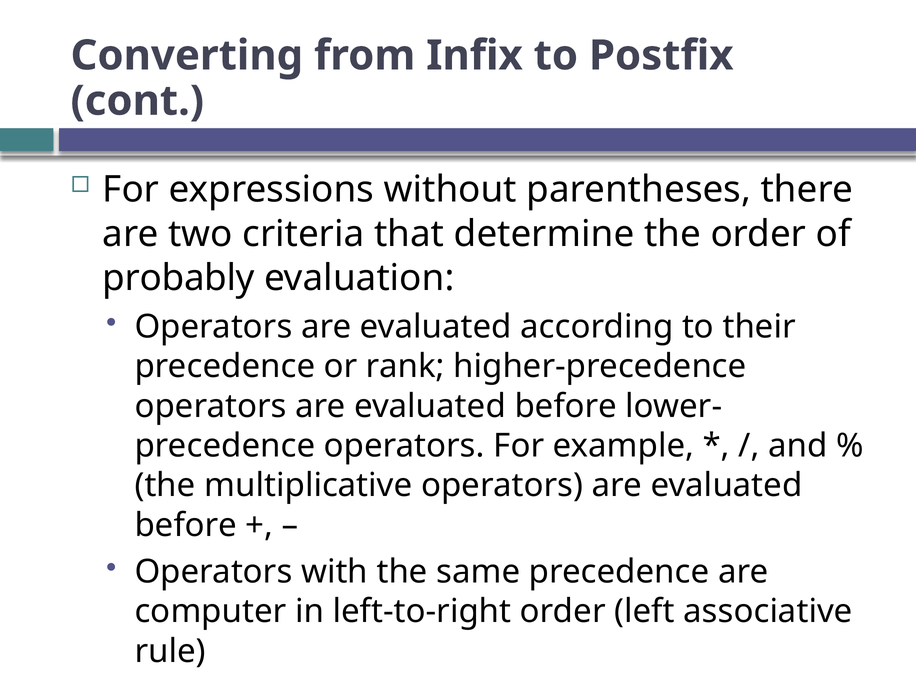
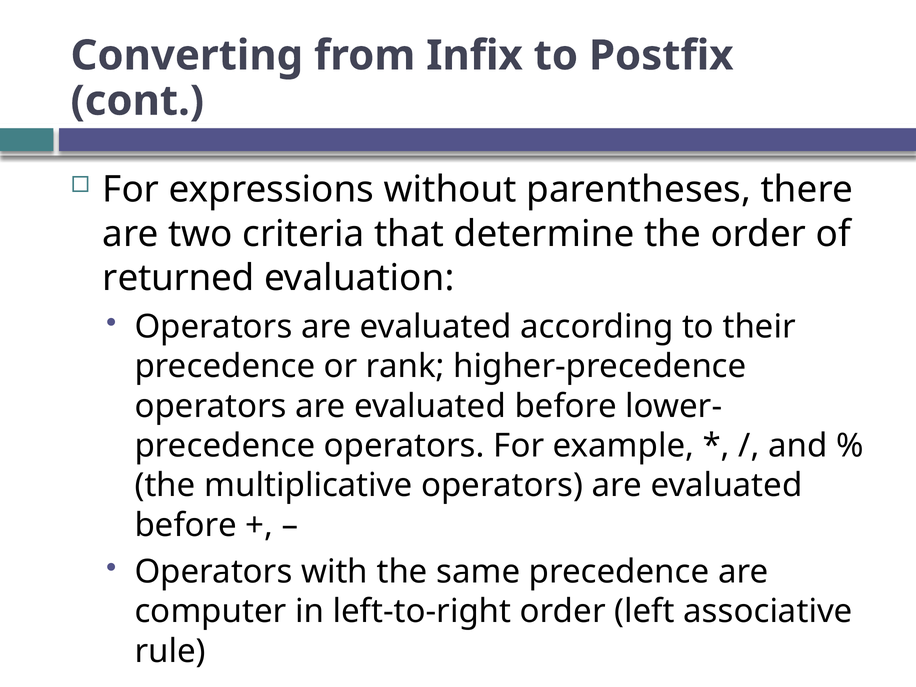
probably: probably -> returned (179, 278)
